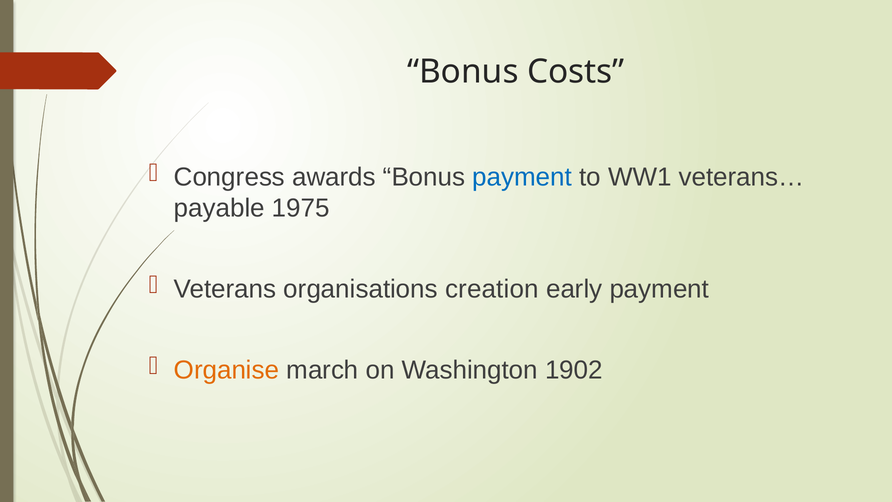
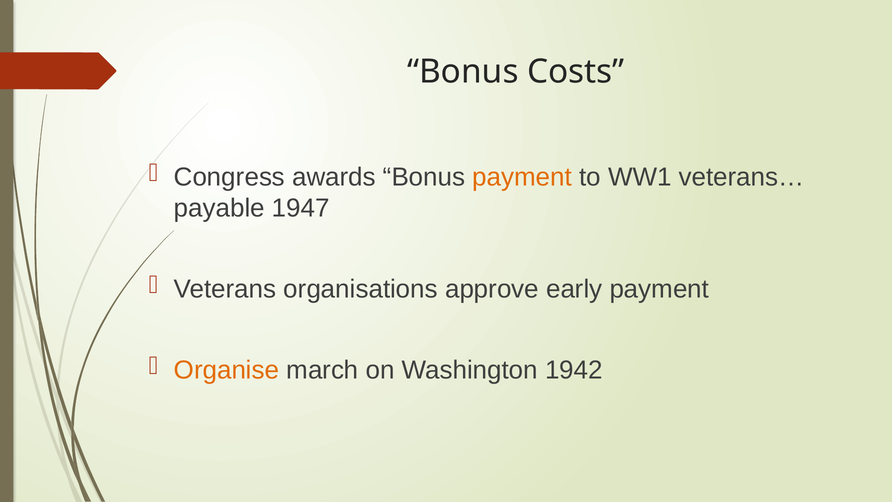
payment colour: blue -> orange (522, 177)
1975: 1975 -> 1947 (301, 208)
creation: creation -> approve (492, 289)
1902: 1902 -> 1942 (574, 370)
